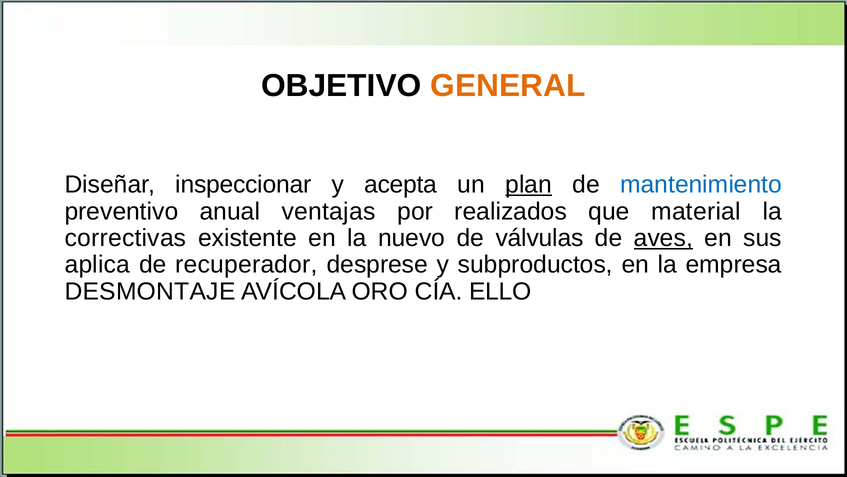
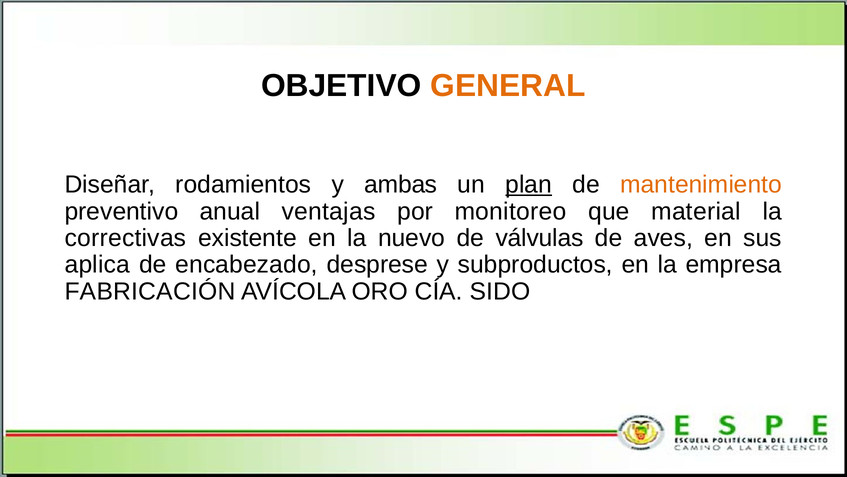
inspeccionar: inspeccionar -> rodamientos (243, 184)
acepta: acepta -> ambas (401, 184)
mantenimiento colour: blue -> orange (701, 184)
realizados: realizados -> monitoreo (511, 211)
aves underline: present -> none (663, 238)
recuperador: recuperador -> encabezado (247, 264)
DESMONTAJE: DESMONTAJE -> FABRICACIÓN (150, 291)
ELLO: ELLO -> SIDO (500, 291)
